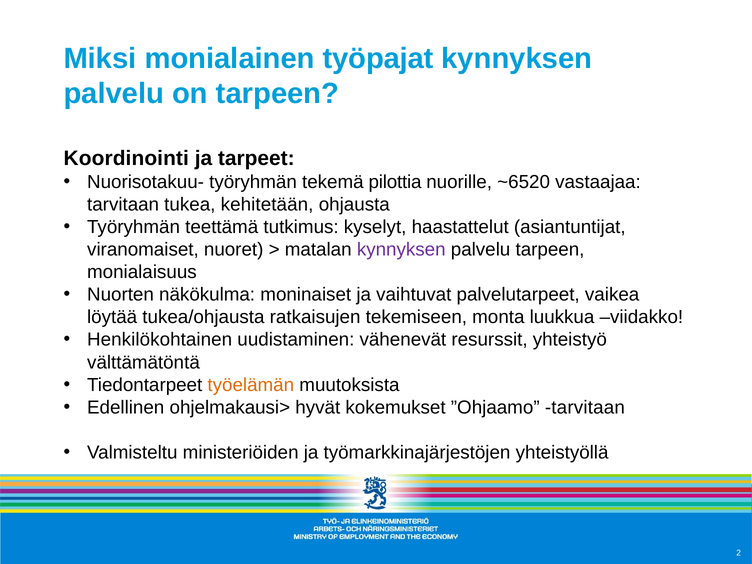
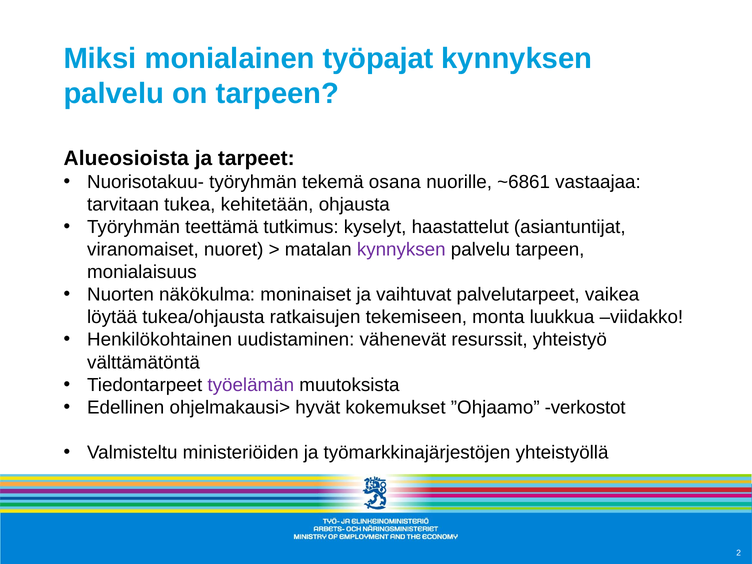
Koordinointi: Koordinointi -> Alueosioista (126, 158)
pilottia: pilottia -> osana (395, 182)
~6520: ~6520 -> ~6861 (524, 182)
työelämän colour: orange -> purple (251, 385)
”Ohjaamo tarvitaan: tarvitaan -> verkostot (585, 407)
